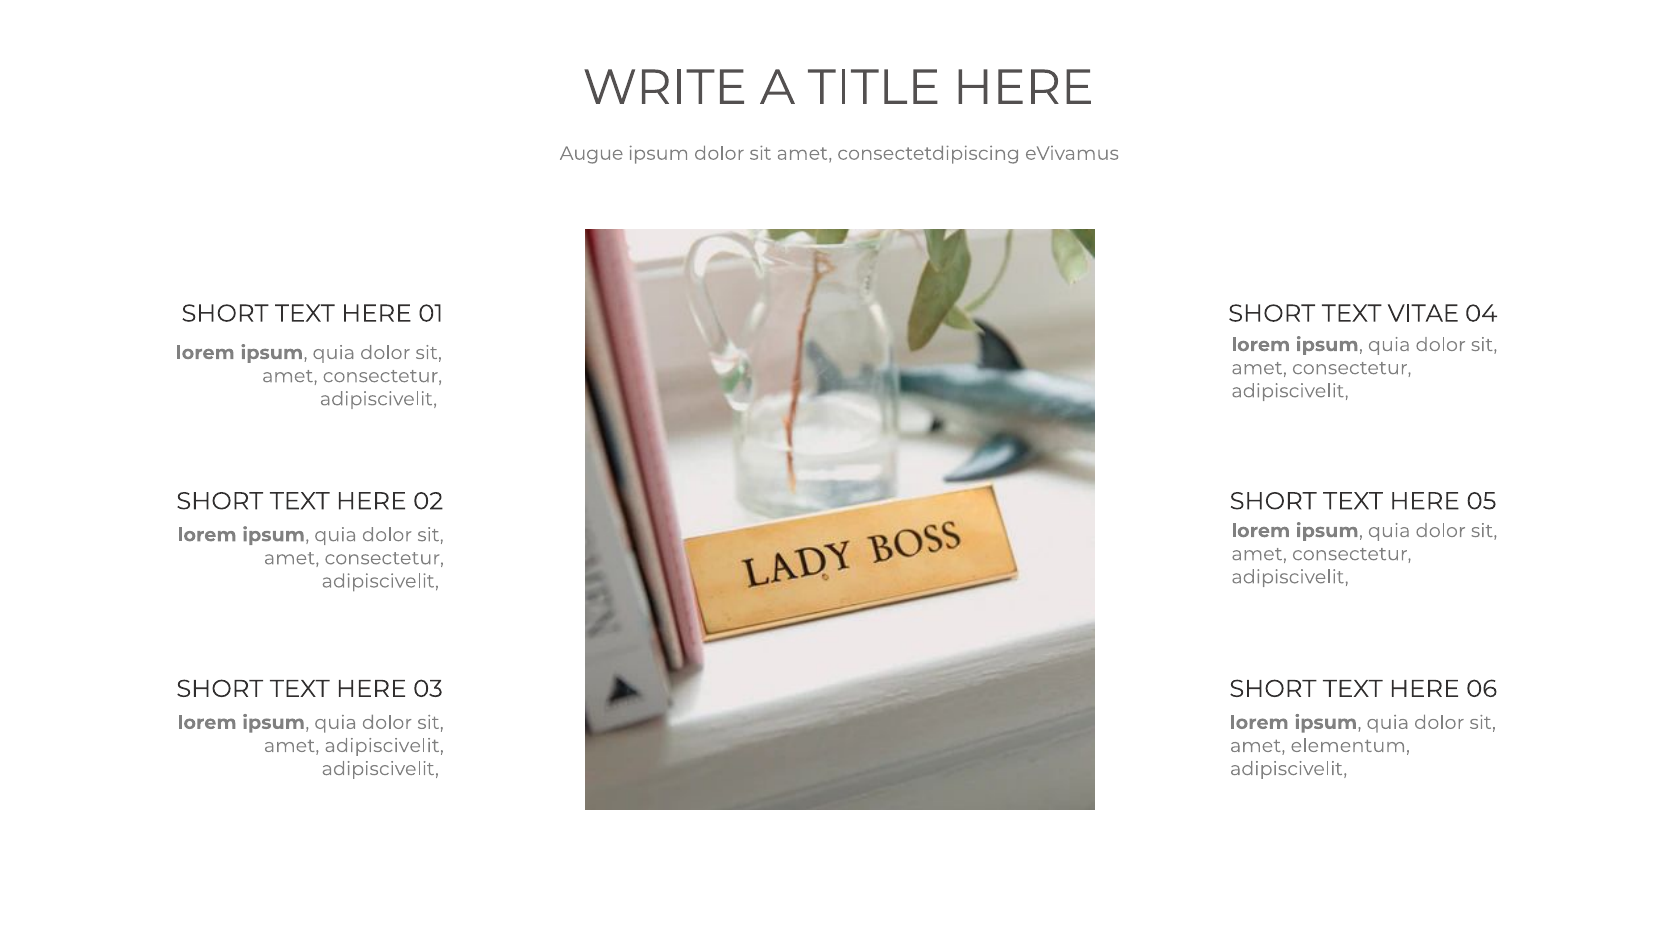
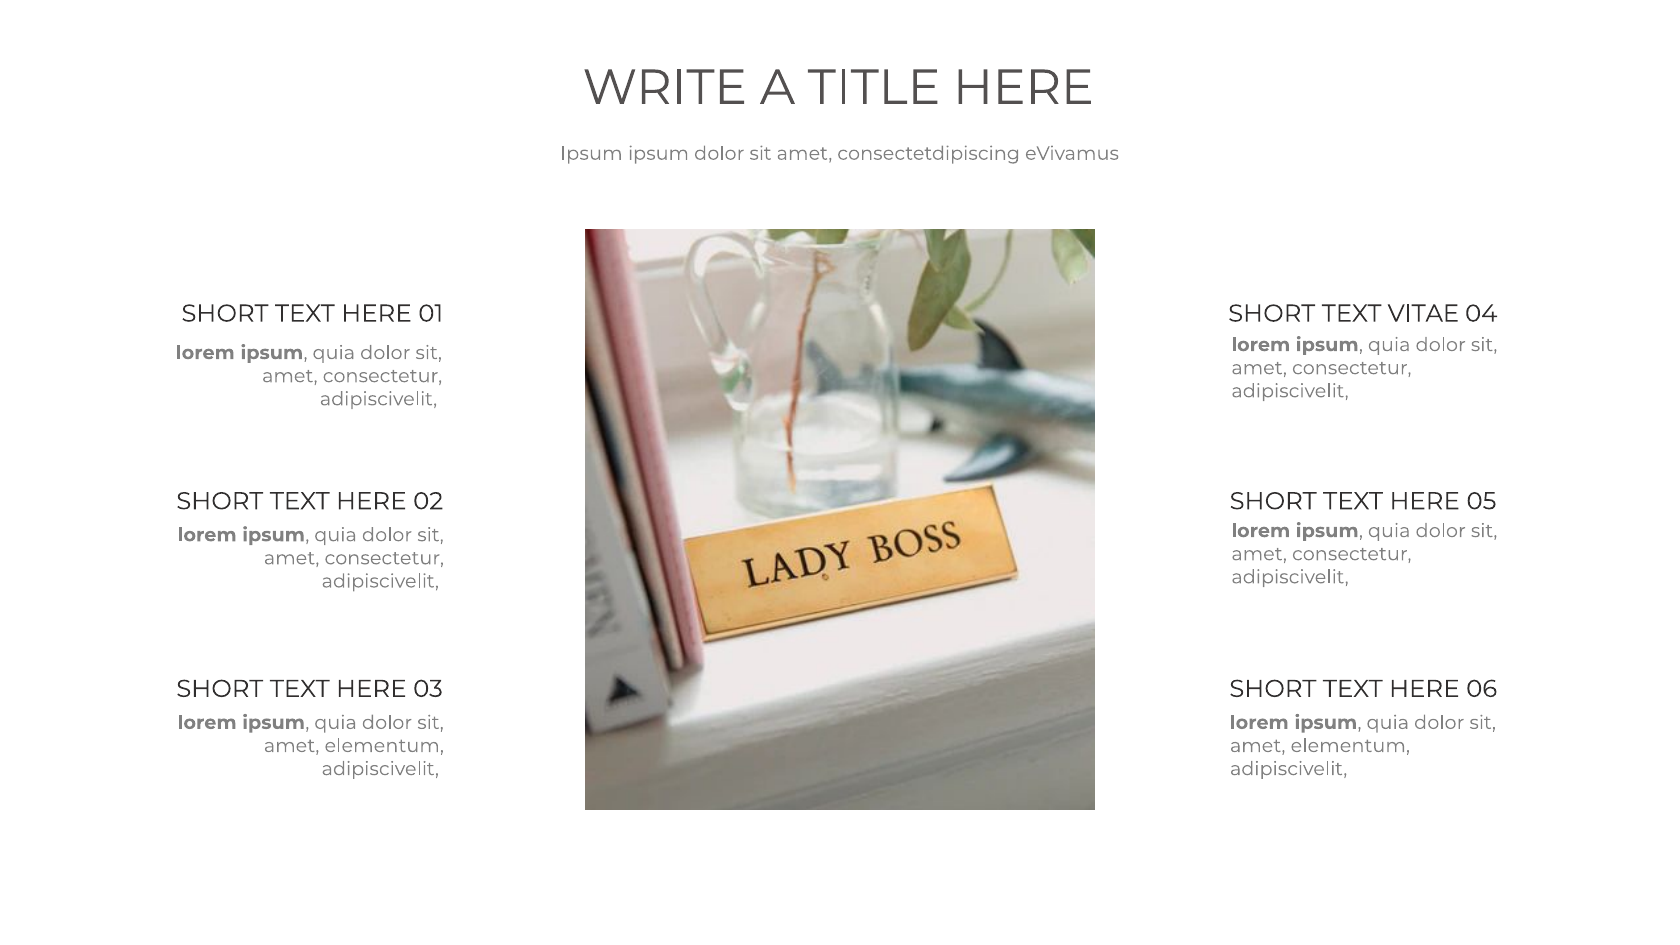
Augue: Augue -> Ipsum (591, 153)
adipiscivelit: adipiscivelit -> elementum (384, 746)
